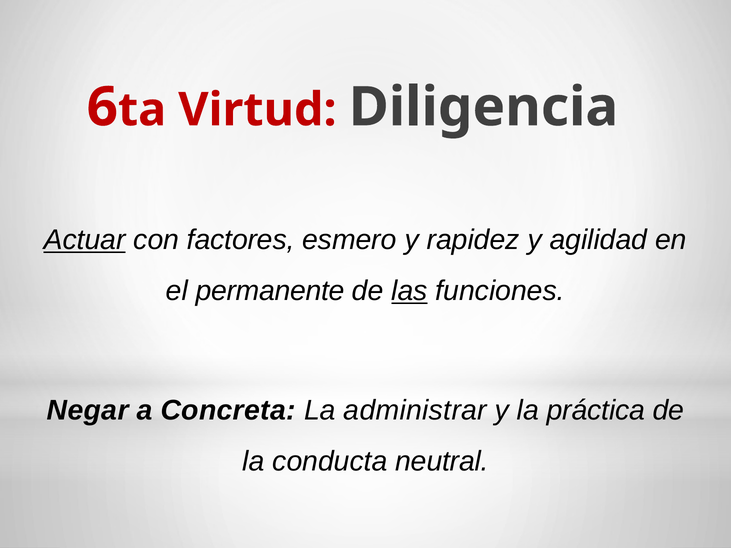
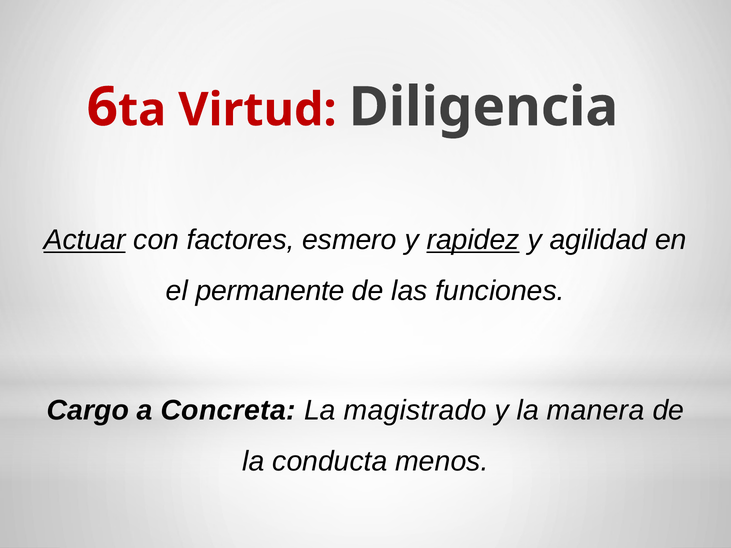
rapidez underline: none -> present (473, 240)
las underline: present -> none (409, 291)
Negar: Negar -> Cargo (88, 411)
administrar: administrar -> magistrado (415, 411)
práctica: práctica -> manera (596, 411)
neutral: neutral -> menos (442, 462)
